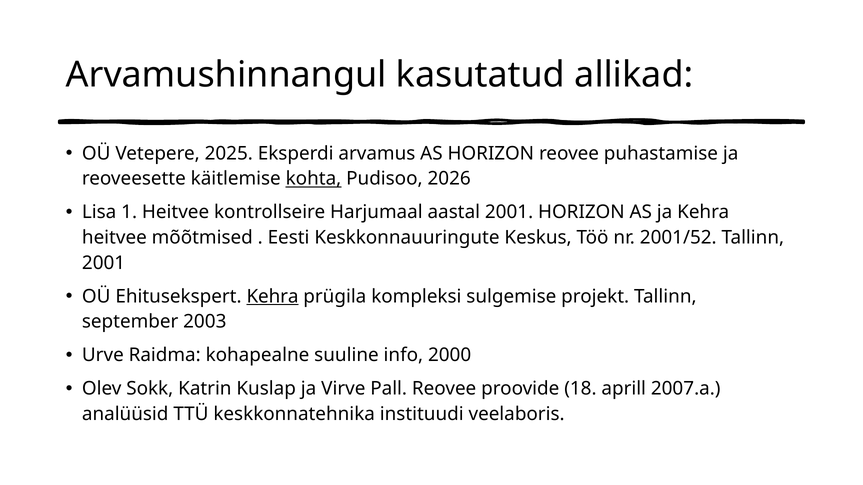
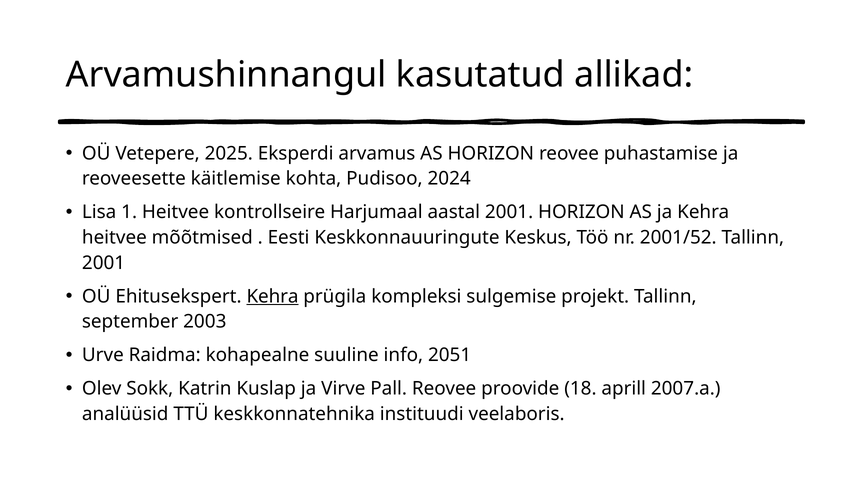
kohta underline: present -> none (313, 179)
2026: 2026 -> 2024 (449, 179)
2000: 2000 -> 2051 (450, 356)
